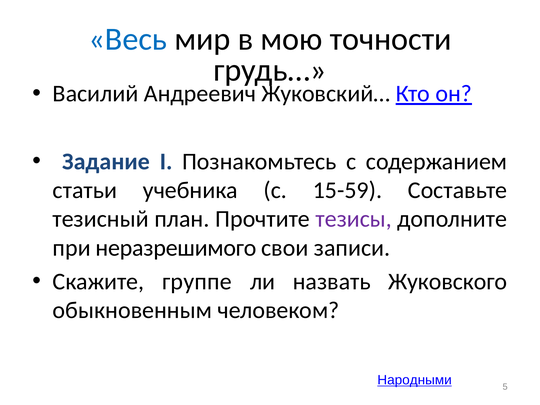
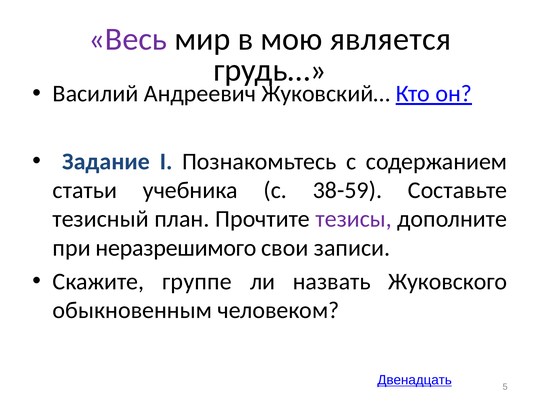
Весь colour: blue -> purple (128, 39)
точности: точности -> является (391, 39)
15-59: 15-59 -> 38-59 (347, 190)
Народными: Народными -> Двенадцать (415, 380)
